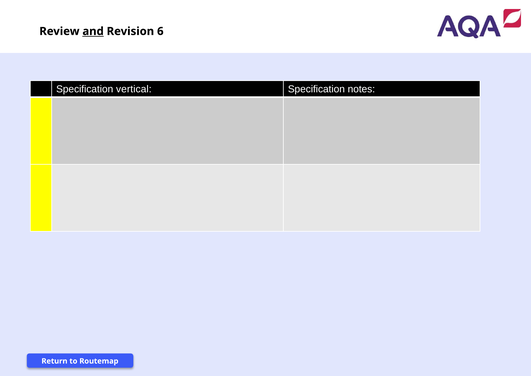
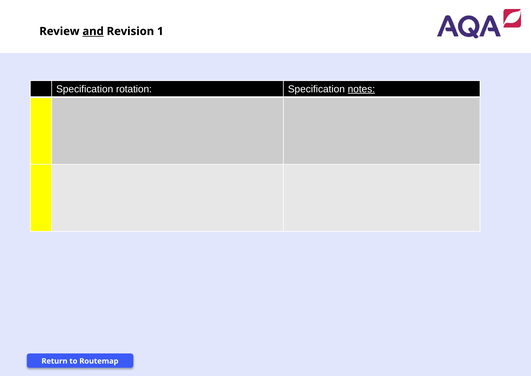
6: 6 -> 1 (160, 31)
vertical: vertical -> rotation (134, 89)
notes underline: none -> present (361, 89)
